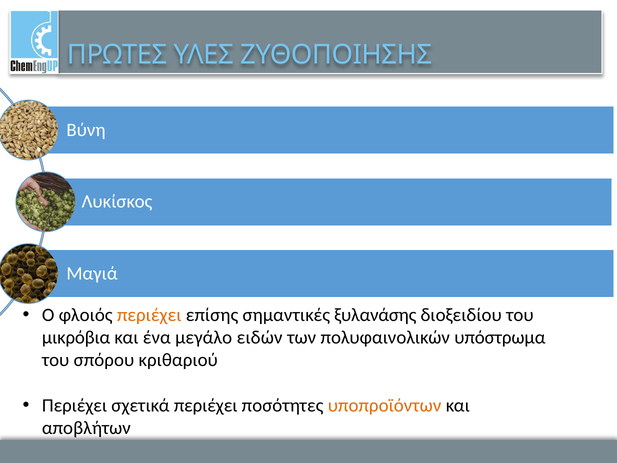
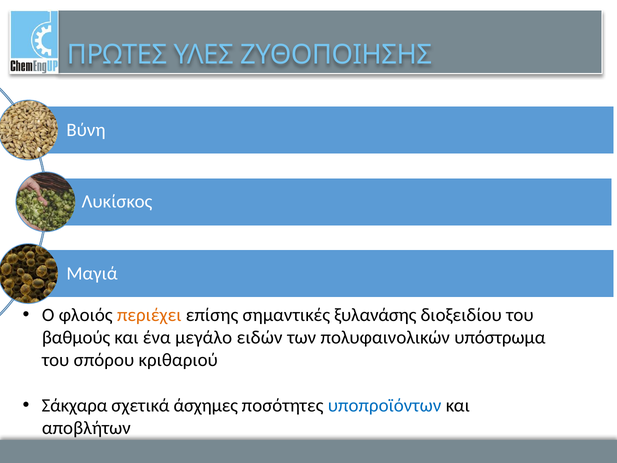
μικρόβια: μικρόβια -> βαθμούς (76, 337)
Περιέχει: Περιέχει -> Σάκχαρα (75, 405)
σχετικά περιέχει: περιέχει -> άσχημες (206, 405)
υποπροϊόντων colour: orange -> blue (385, 405)
